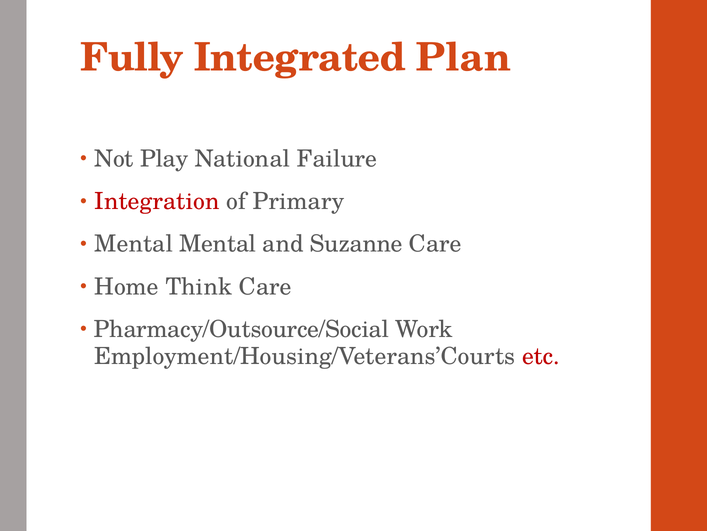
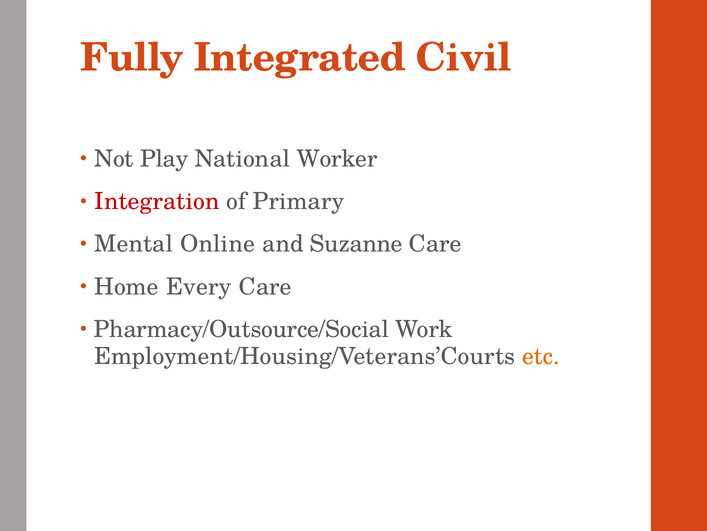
Plan: Plan -> Civil (464, 57)
Failure: Failure -> Worker (337, 159)
Mental Mental: Mental -> Online (218, 244)
Think: Think -> Every (199, 286)
etc colour: red -> orange (541, 356)
